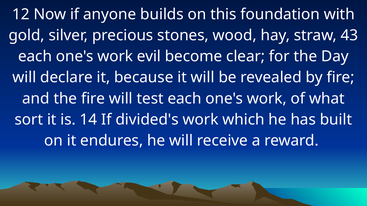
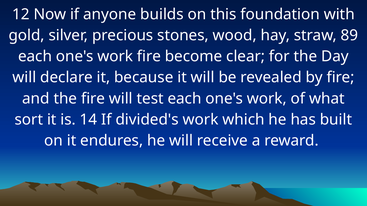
43: 43 -> 89 (349, 35)
work evil: evil -> fire (149, 57)
